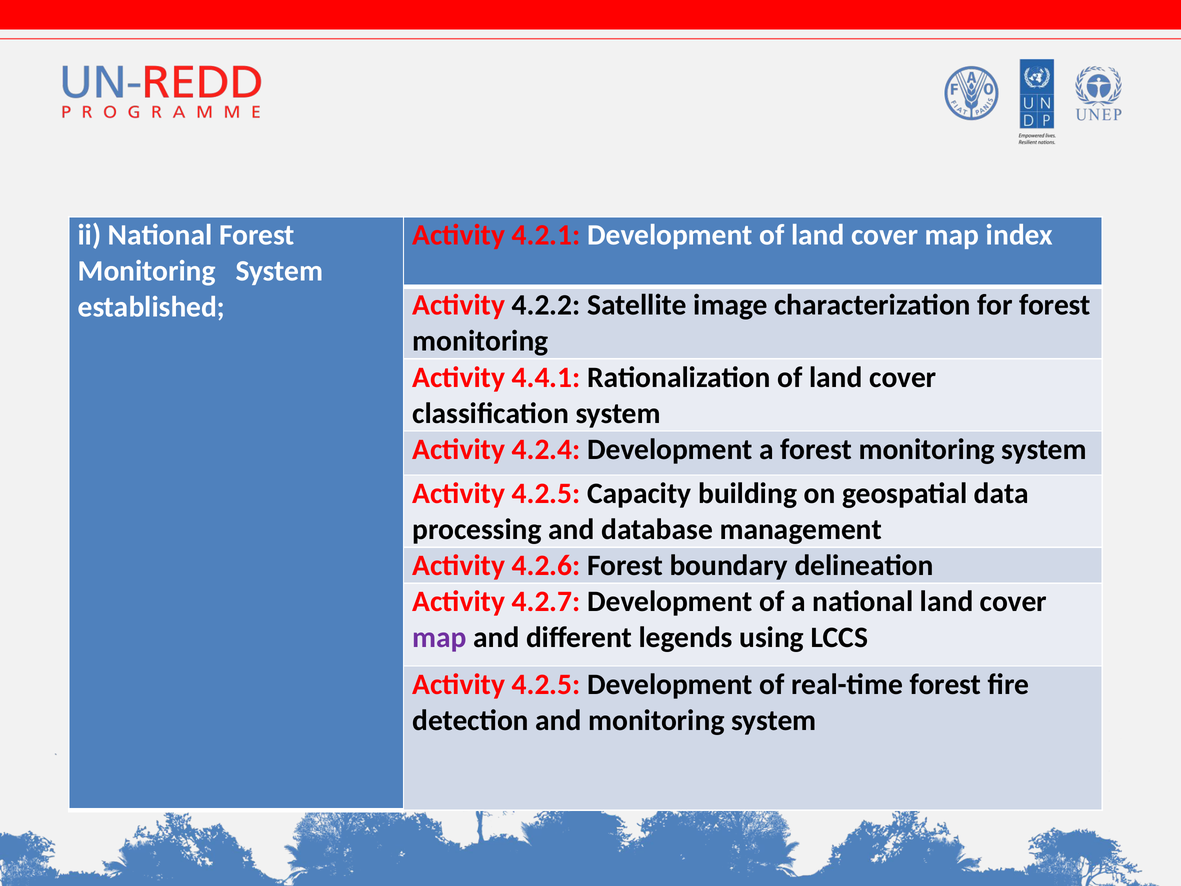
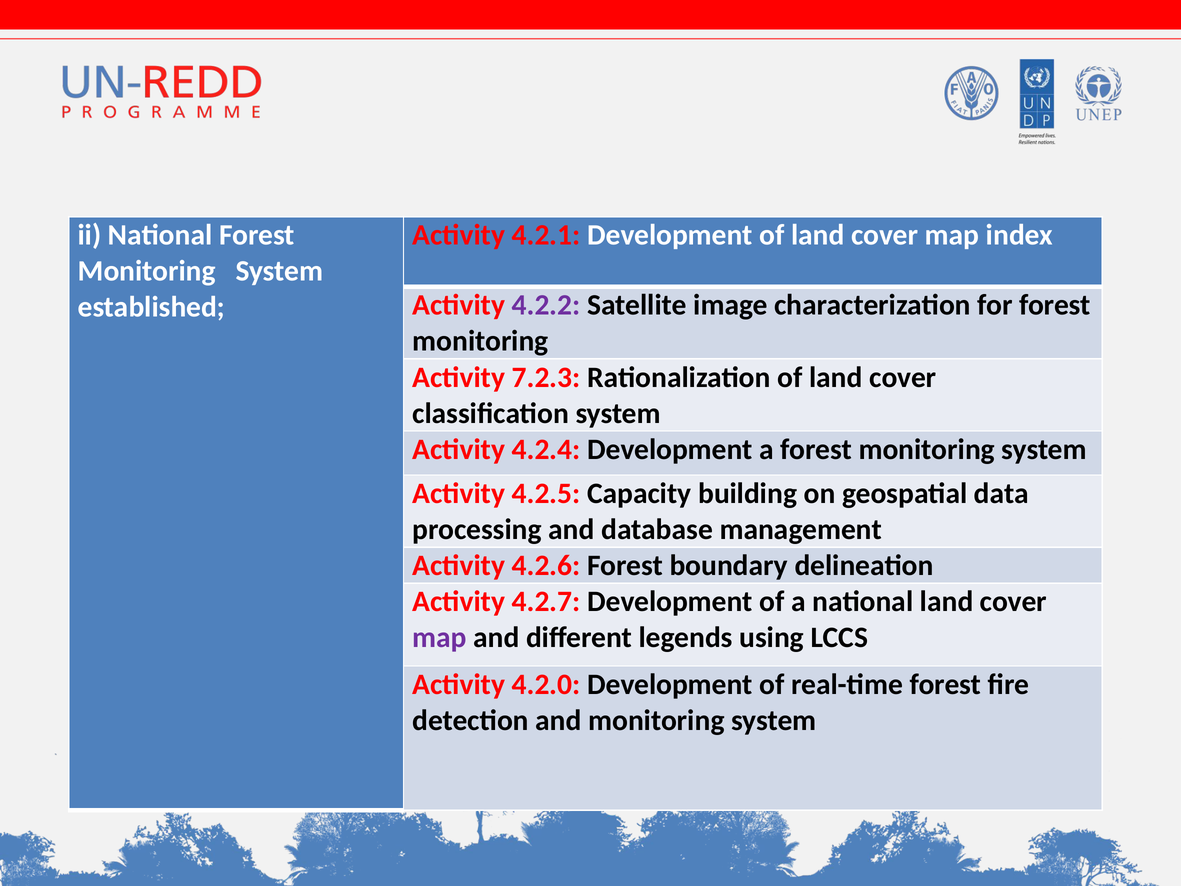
4.2.2 colour: black -> purple (546, 305)
4.4.1: 4.4.1 -> 7.2.3 (546, 377)
4.2.5: 4.2.5 -> 4.2.0 (546, 684)
